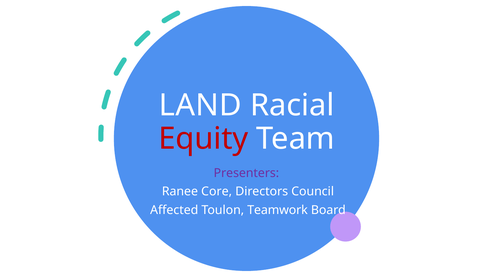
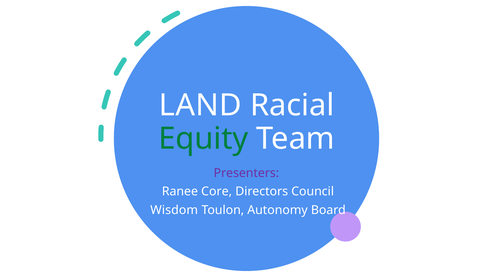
Equity colour: red -> green (203, 139)
Affected: Affected -> Wisdom (174, 210)
Teamwork: Teamwork -> Autonomy (277, 210)
